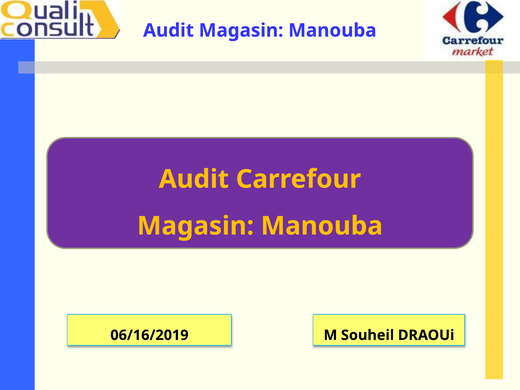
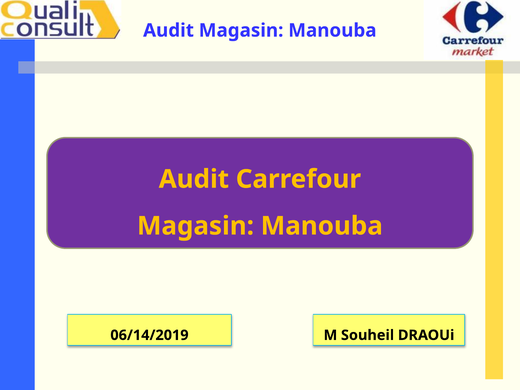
06/16/2019: 06/16/2019 -> 06/14/2019 (149, 335)
